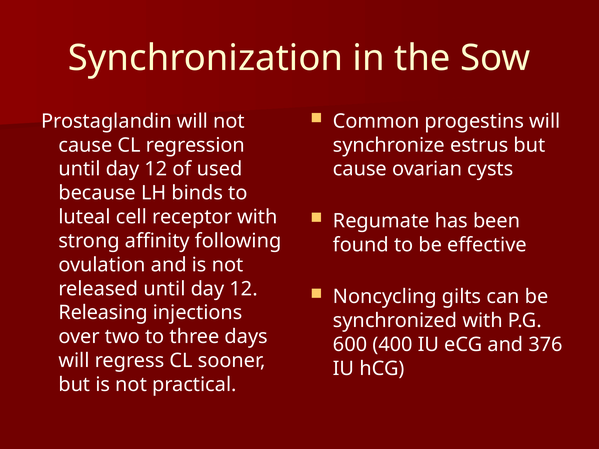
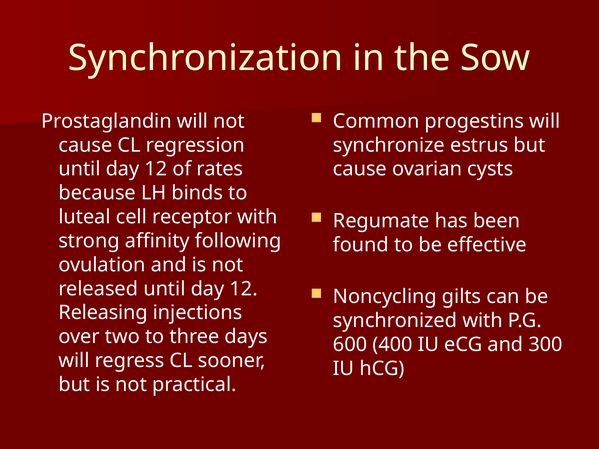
used: used -> rates (220, 169)
376: 376 -> 300 (546, 345)
